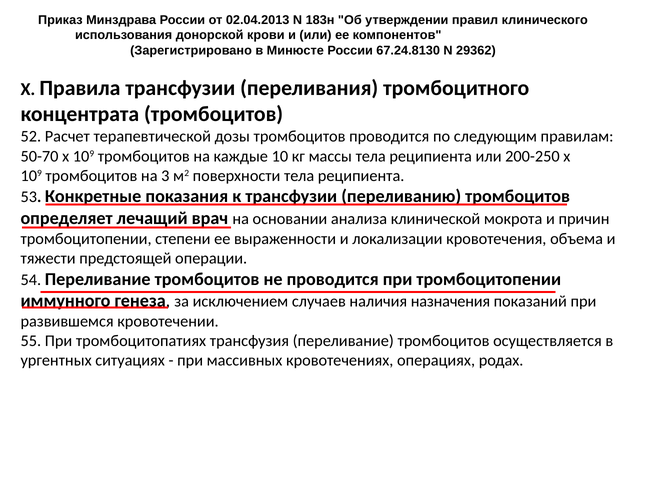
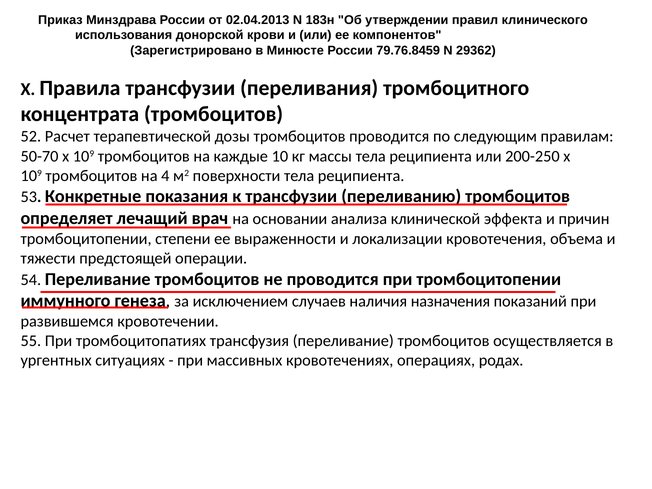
67.24.8130: 67.24.8130 -> 79.76.8459 (408, 50)
3: 3 -> 4 (165, 176)
мокрота: мокрота -> эффекта (513, 219)
